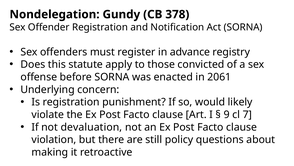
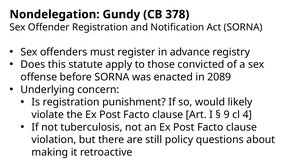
2061: 2061 -> 2089 (219, 77)
7: 7 -> 4 (247, 114)
devaluation: devaluation -> tuberculosis (91, 127)
